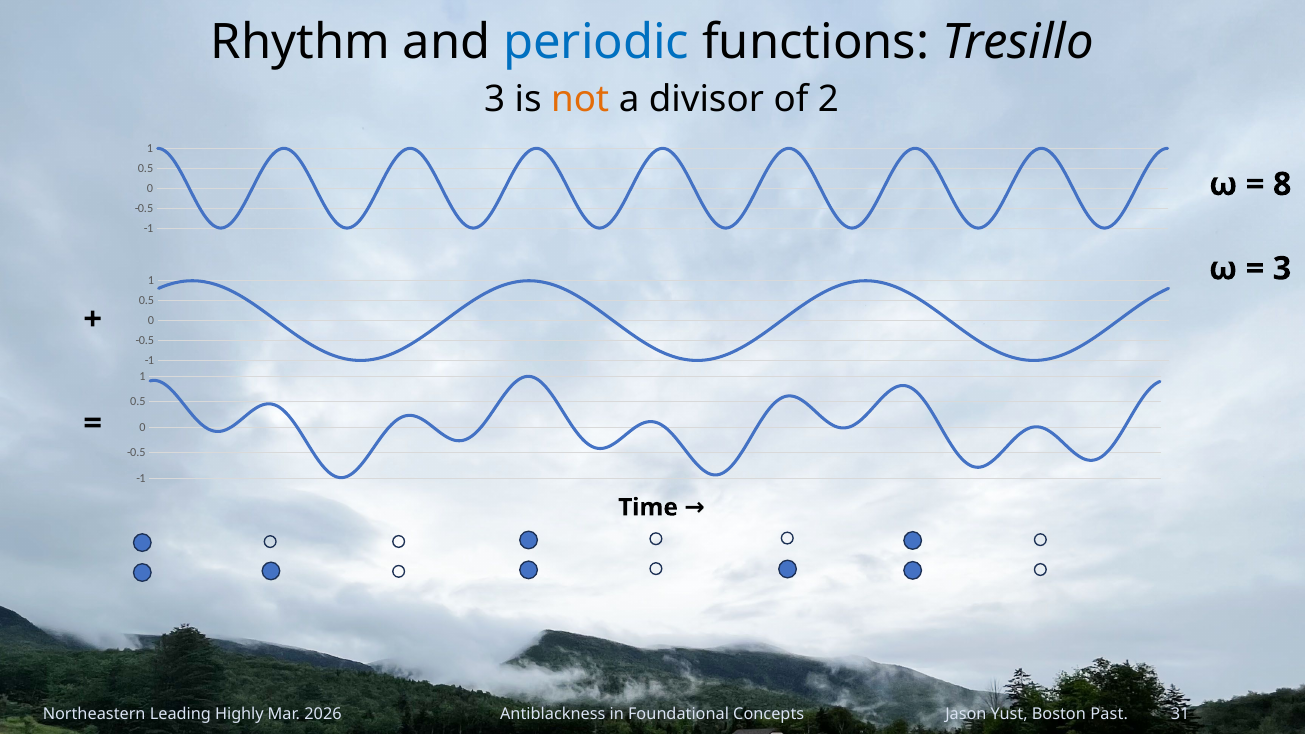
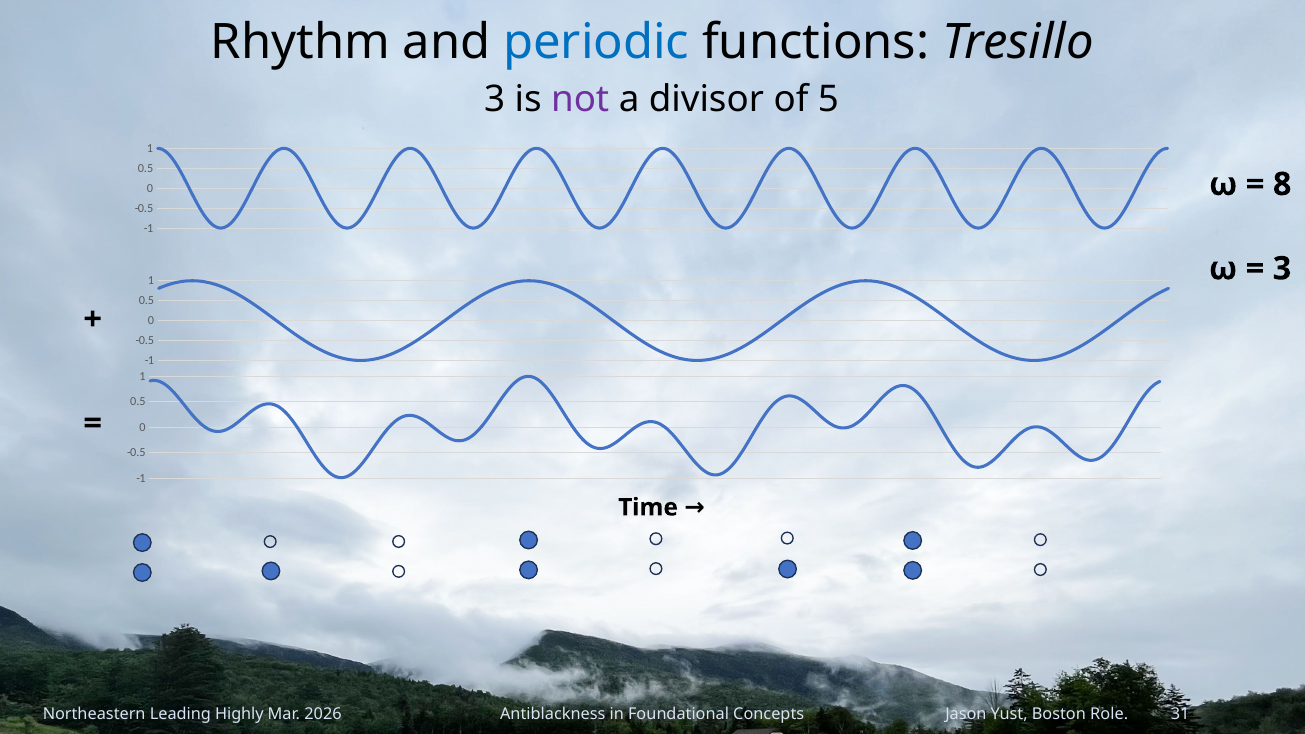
not colour: orange -> purple (580, 99)
2: 2 -> 5 (828, 99)
Past: Past -> Role (1109, 714)
